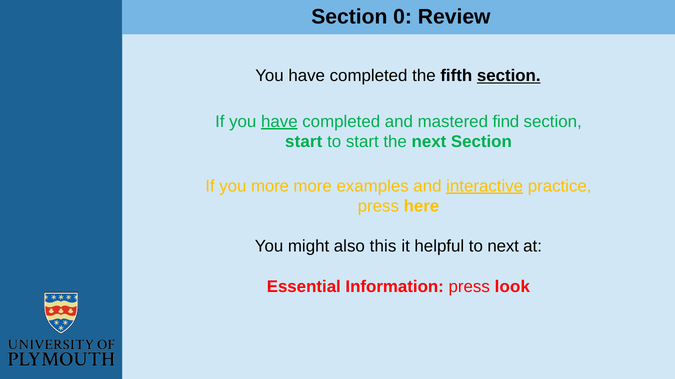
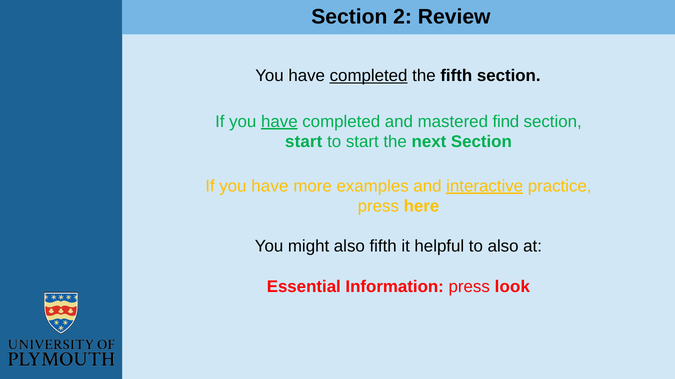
0: 0 -> 2 (403, 17)
completed underline: none -> present (369, 76)
section underline: present -> none (509, 76)
more: more -> have (270, 186)
also this: this -> fifth (383, 247)
to next: next -> also (503, 247)
